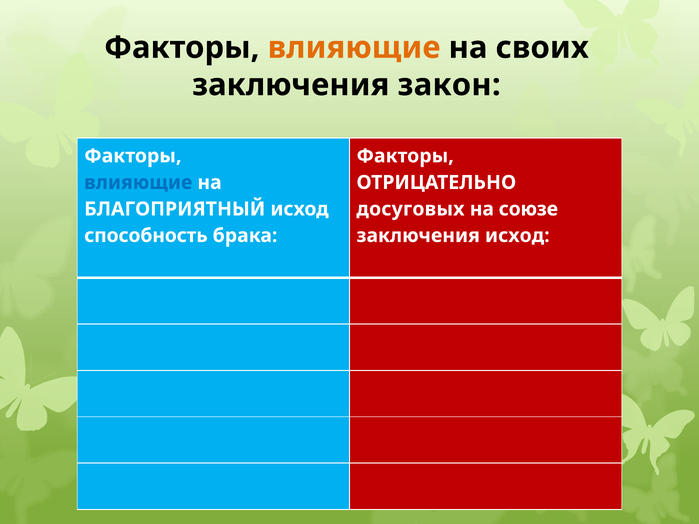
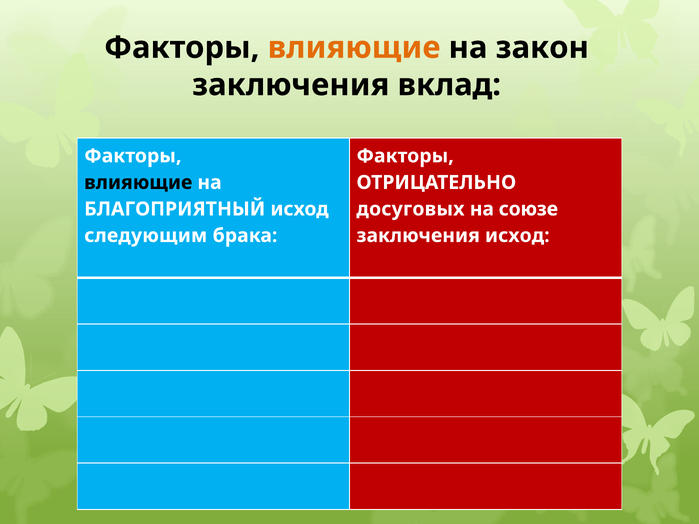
своих: своих -> закон (542, 48)
закон: закон -> вклад (449, 85)
влияющие colour: blue -> black (138, 183)
способность: способность -> следующим (146, 236)
